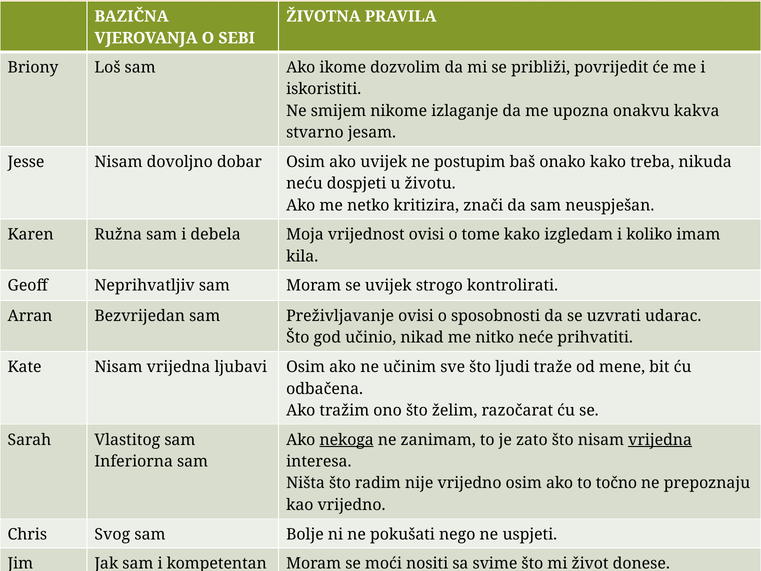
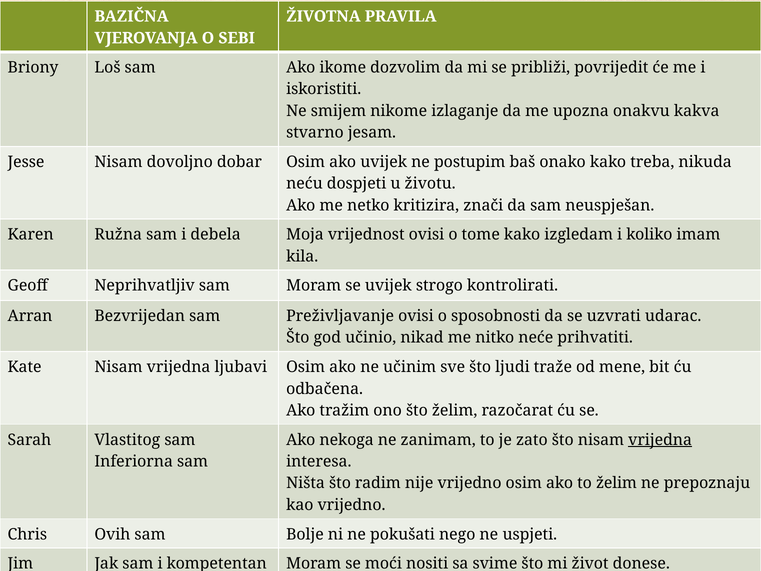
nekoga underline: present -> none (347, 440)
to točno: točno -> želim (616, 483)
Svog: Svog -> Ovih (112, 534)
